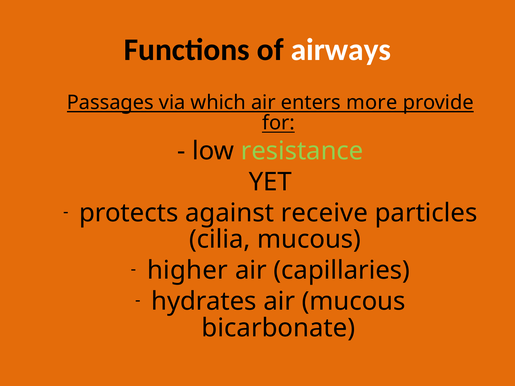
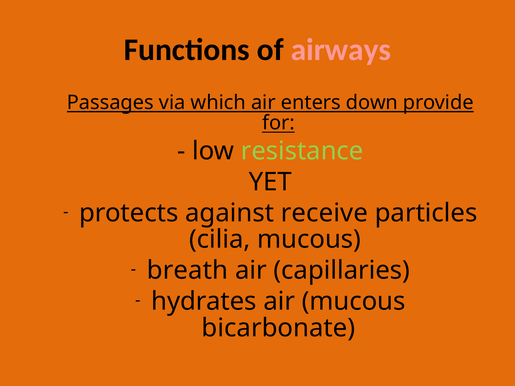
airways colour: white -> pink (341, 50)
more: more -> down (372, 103)
higher: higher -> breath (187, 271)
